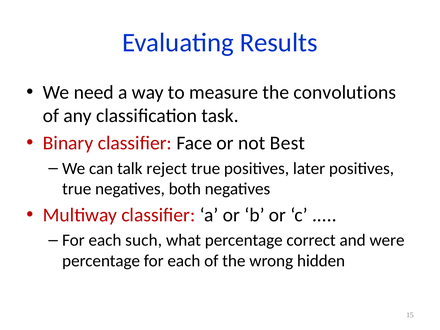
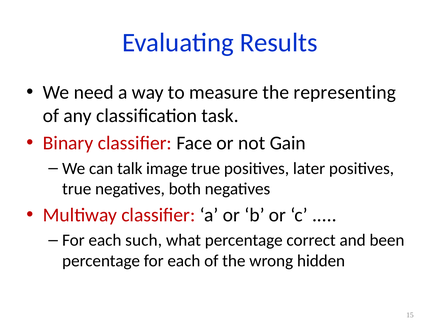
convolutions: convolutions -> representing (345, 92)
Best: Best -> Gain (288, 143)
reject: reject -> image (167, 168)
were: were -> been (387, 240)
